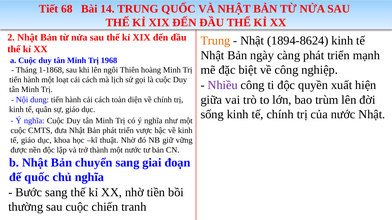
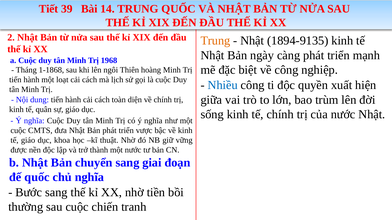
68: 68 -> 39 (67, 9)
1894-8624: 1894-8624 -> 1894-9135 (298, 41)
Nhiều colour: purple -> blue (223, 85)
